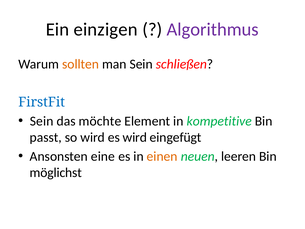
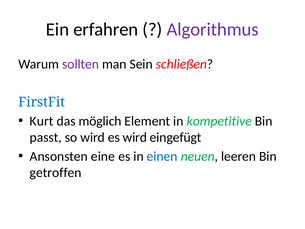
einzigen: einzigen -> erfahren (106, 30)
sollten colour: orange -> purple (81, 64)
Sein: Sein -> Kurt (42, 121)
möchte: möchte -> möglich (100, 121)
einen colour: orange -> blue (162, 156)
möglichst: möglichst -> getroffen (56, 172)
